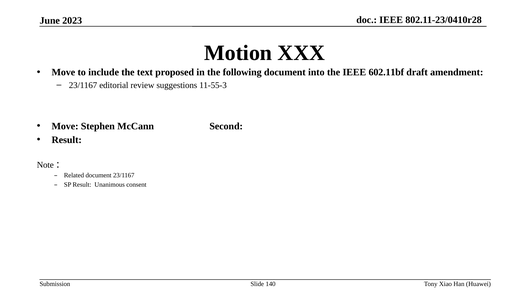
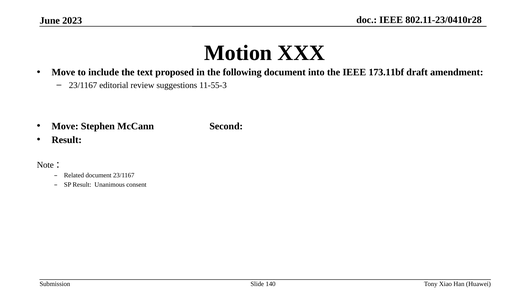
602.11bf: 602.11bf -> 173.11bf (386, 72)
